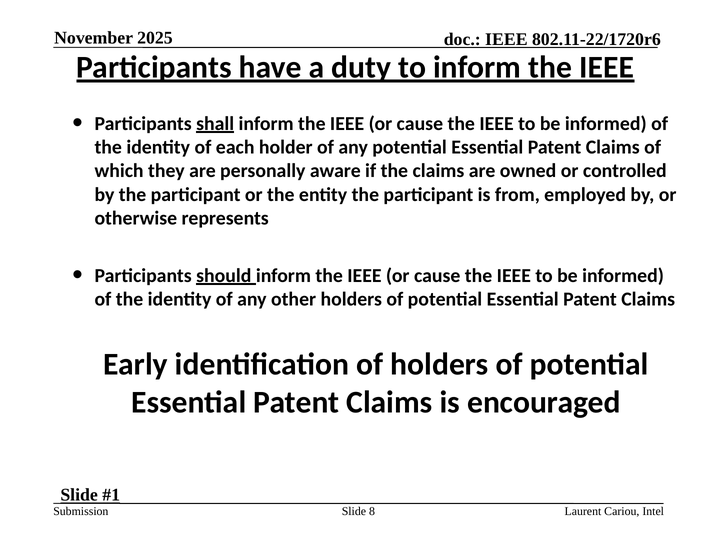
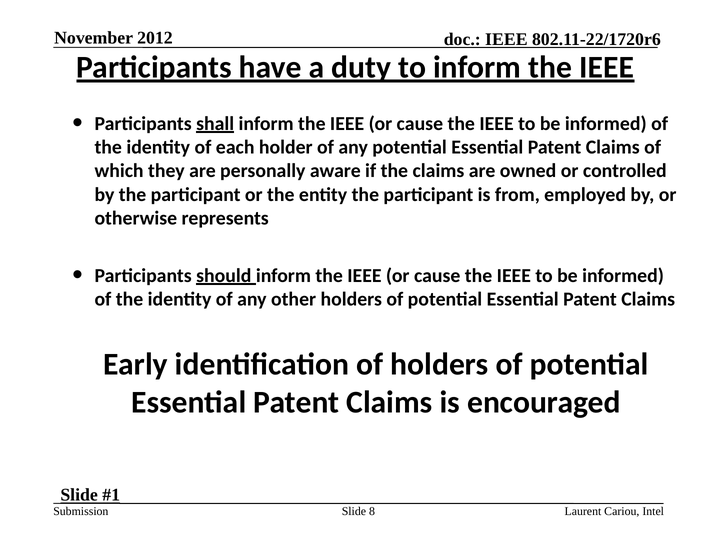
2025: 2025 -> 2012 (155, 38)
